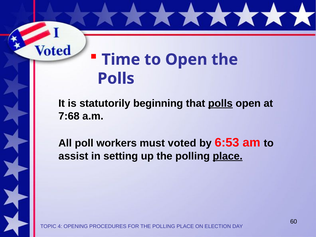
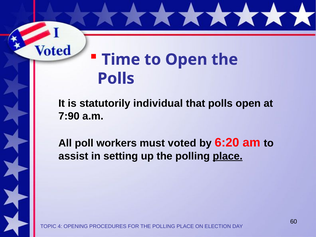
beginning: beginning -> individual (158, 103)
polls underline: present -> none (220, 103)
7:68: 7:68 -> 7:90 (69, 116)
6:53: 6:53 -> 6:20 (227, 142)
